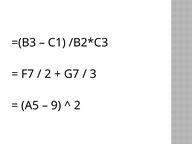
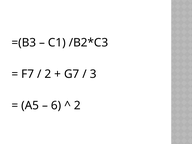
9: 9 -> 6 (56, 105)
